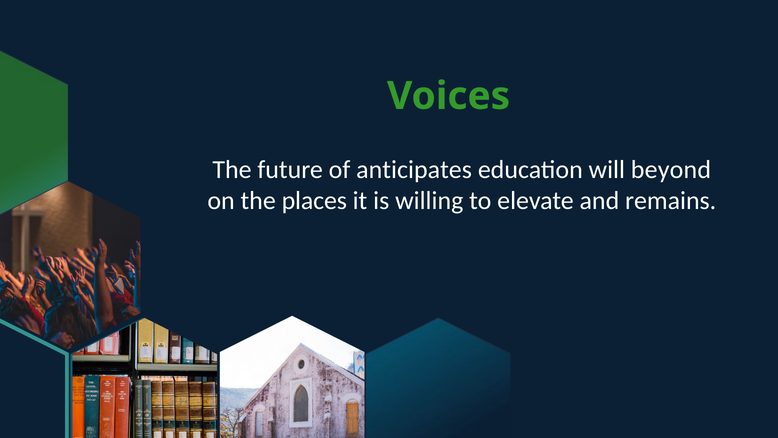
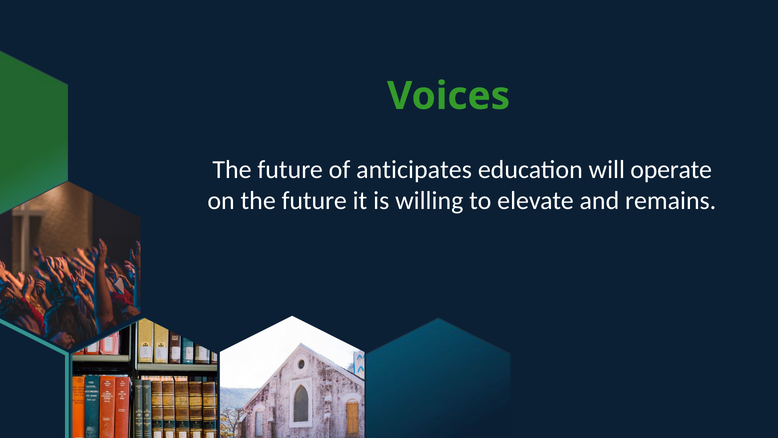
beyond: beyond -> operate (671, 169)
on the places: places -> future (314, 200)
